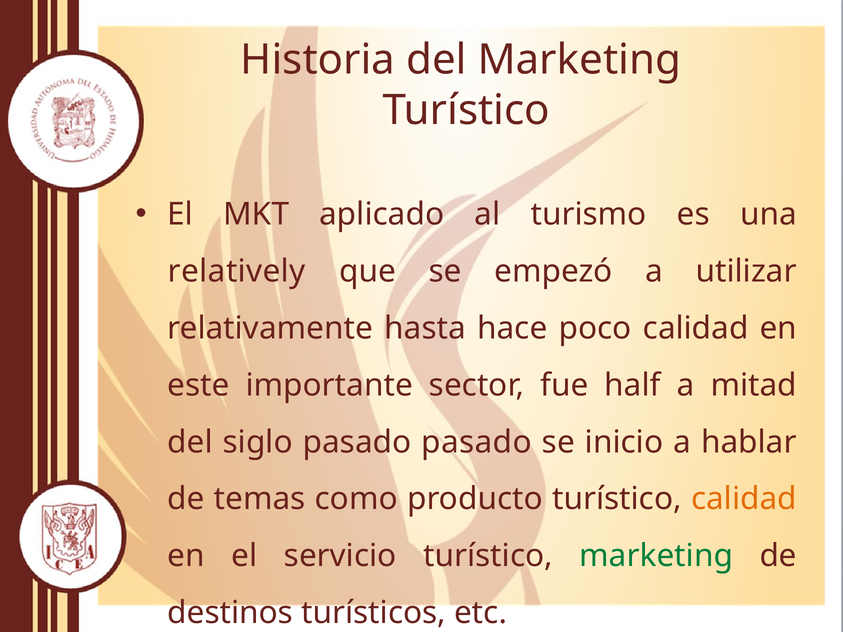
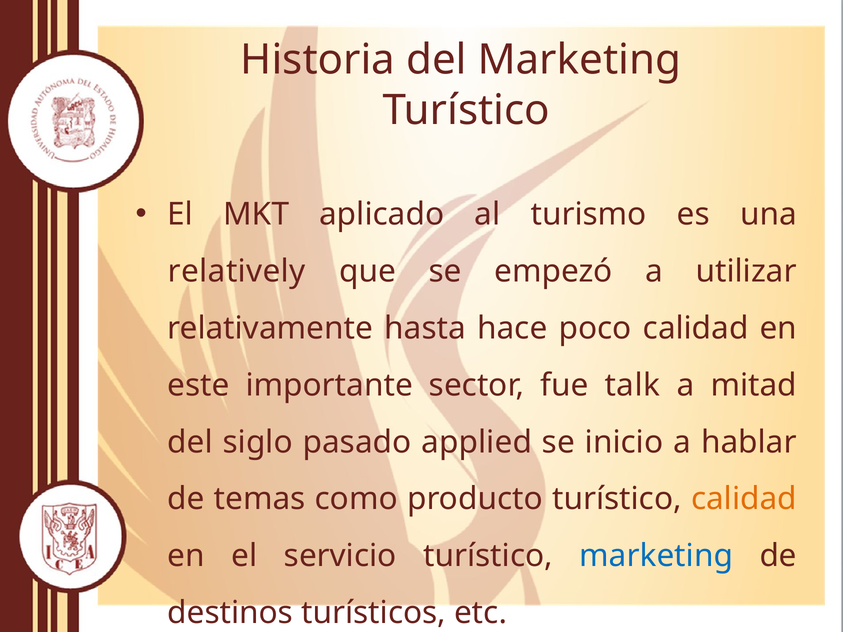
half: half -> talk (632, 385)
pasado pasado: pasado -> applied (477, 442)
marketing colour: green -> blue (656, 556)
